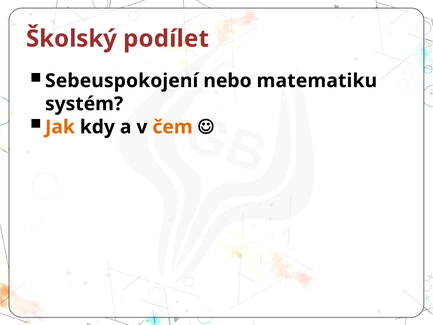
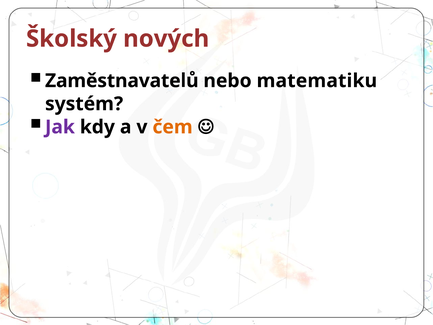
podílet: podílet -> nových (166, 39)
Sebeuspokojení: Sebeuspokojení -> Zaměstnavatelů (122, 81)
Jak colour: orange -> purple (60, 127)
